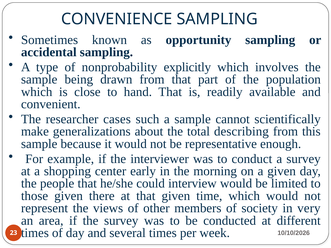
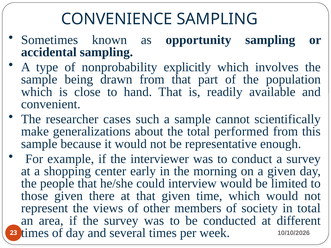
describing: describing -> performed (241, 132)
in very: very -> total (309, 208)
